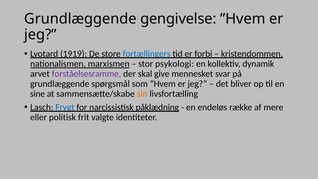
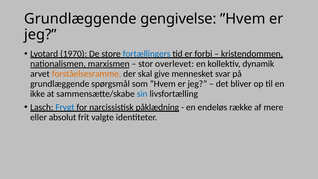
1919: 1919 -> 1970 (74, 54)
psykologi: psykologi -> overlevet (175, 64)
forståelsesramme colour: purple -> orange (86, 74)
sine: sine -> ikke (38, 94)
sin colour: orange -> blue (142, 94)
politisk: politisk -> absolut (62, 117)
